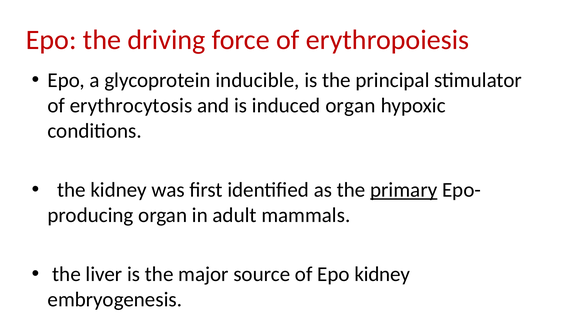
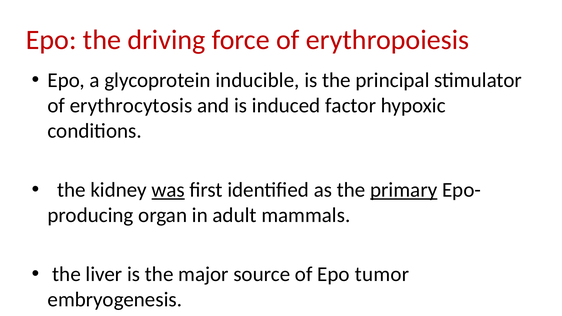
induced organ: organ -> factor (351, 106)
was underline: none -> present (168, 190)
Epo kidney: kidney -> tumor (382, 274)
